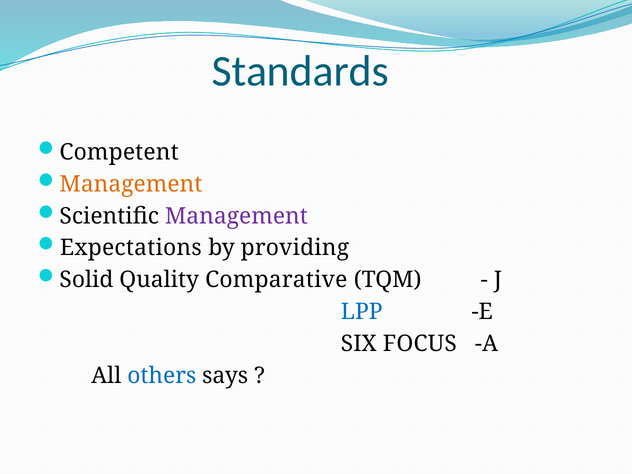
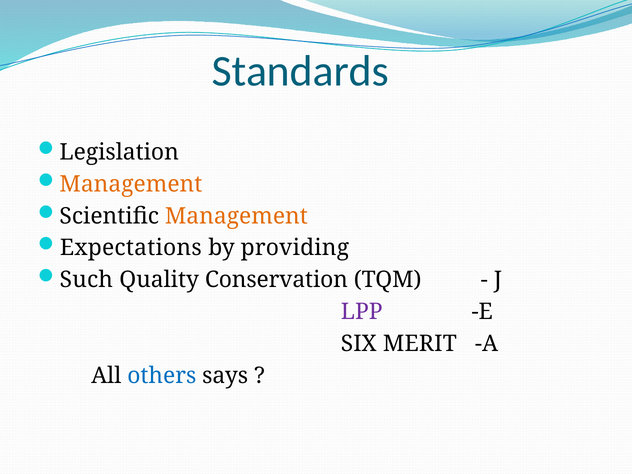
Competent: Competent -> Legislation (119, 152)
Management colour: purple -> orange (236, 216)
Solid: Solid -> Such (86, 280)
Comparative: Comparative -> Conservation (276, 280)
LPP colour: blue -> purple (362, 312)
FOCUS: FOCUS -> MERIT (420, 344)
